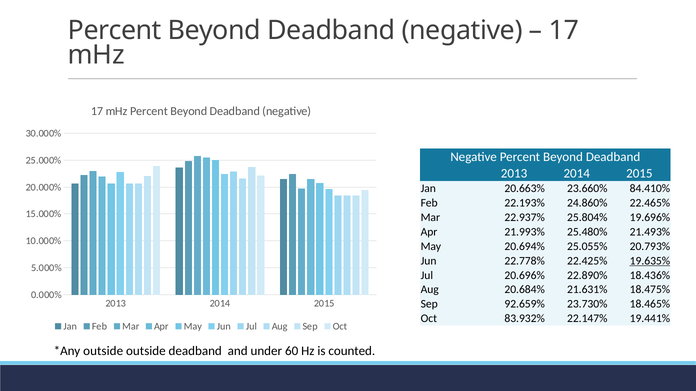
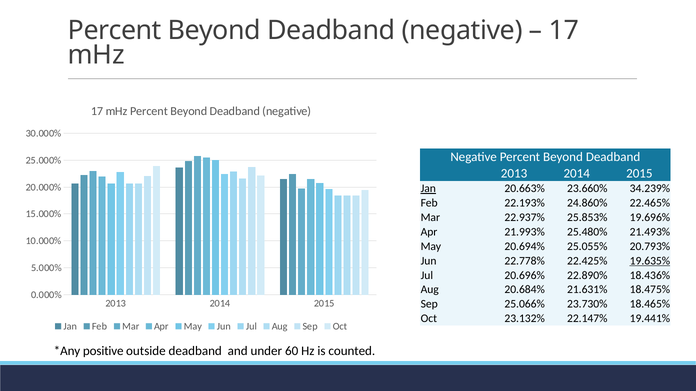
Jan underline: none -> present (428, 189)
84.410%: 84.410% -> 34.239% (650, 189)
25.804%: 25.804% -> 25.853% (587, 218)
92.659%: 92.659% -> 25.066% (525, 305)
83.932%: 83.932% -> 23.132% (525, 319)
outside: outside -> positive (103, 351)
